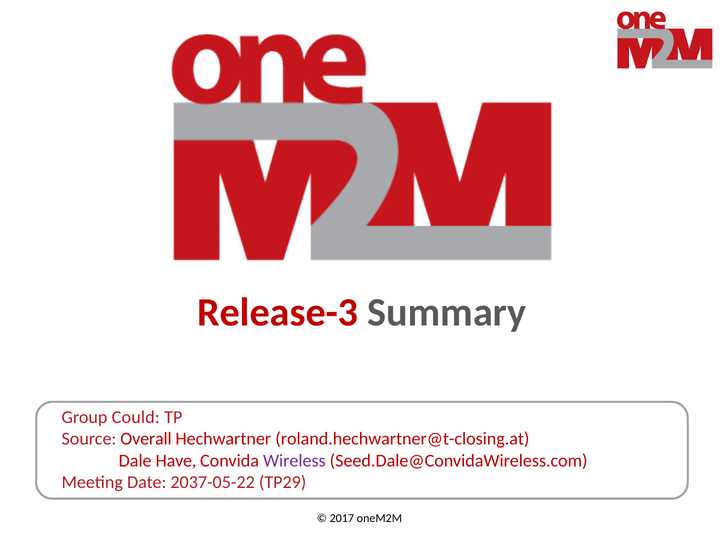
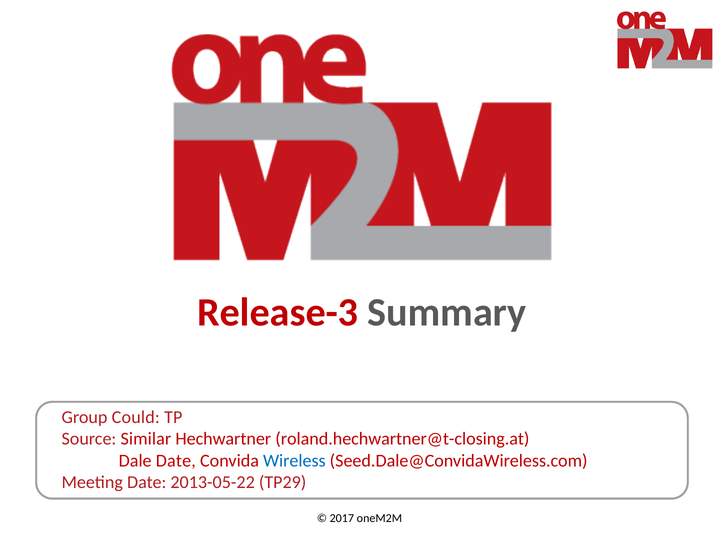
Overall: Overall -> Similar (146, 439)
Dale Have: Have -> Date (176, 461)
Wireless colour: purple -> blue (294, 461)
2037-05-22: 2037-05-22 -> 2013-05-22 (213, 482)
